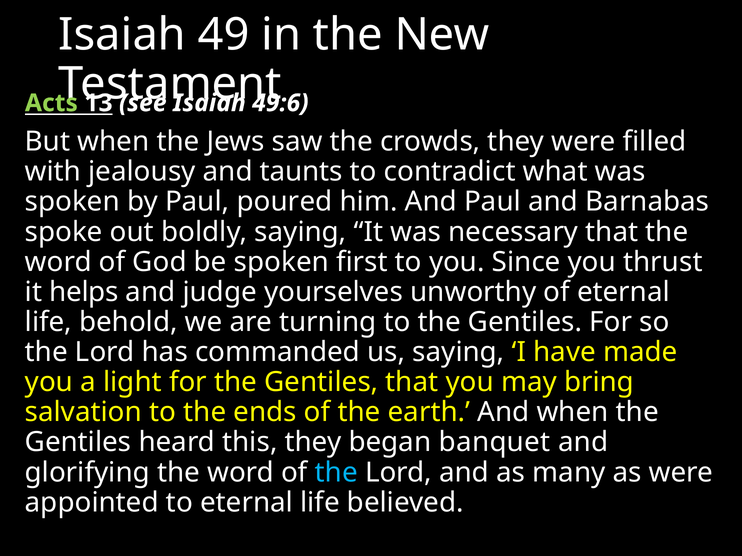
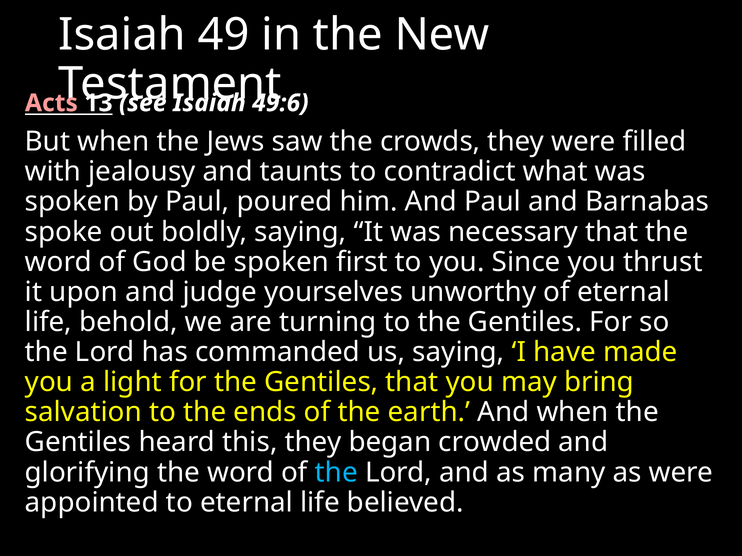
Acts colour: light green -> pink (51, 103)
helps: helps -> upon (84, 292)
banquet: banquet -> crowded (495, 443)
